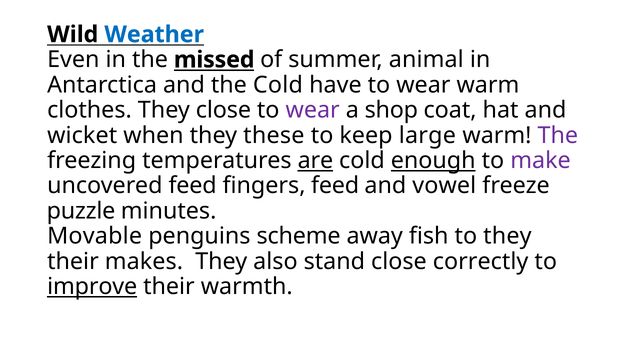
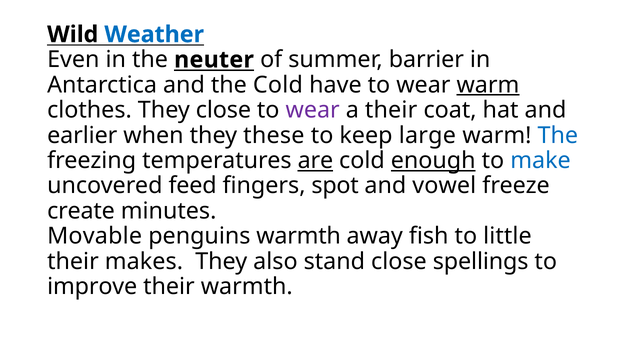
missed: missed -> neuter (214, 60)
animal: animal -> barrier (426, 60)
warm underline: none -> present (488, 85)
a shop: shop -> their (391, 110)
wicket: wicket -> earlier (82, 135)
The colour: purple -> blue (558, 135)
make colour: purple -> blue (541, 160)
fingers feed: feed -> spot (335, 186)
puzzle: puzzle -> create (81, 211)
penguins scheme: scheme -> warmth (299, 236)
to they: they -> little (507, 236)
correctly: correctly -> spellings (481, 261)
improve underline: present -> none (92, 286)
